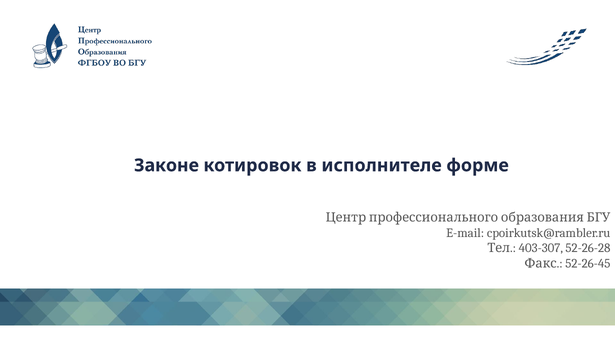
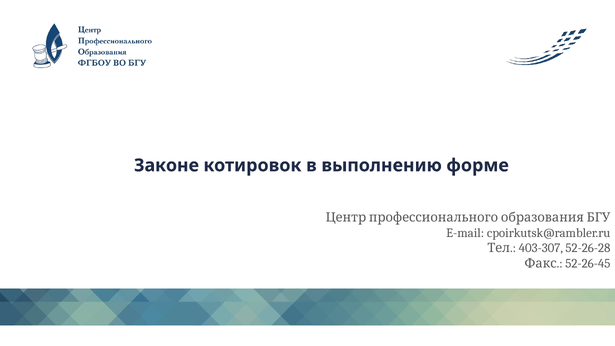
исполнителе: исполнителе -> выполнению (382, 165)
